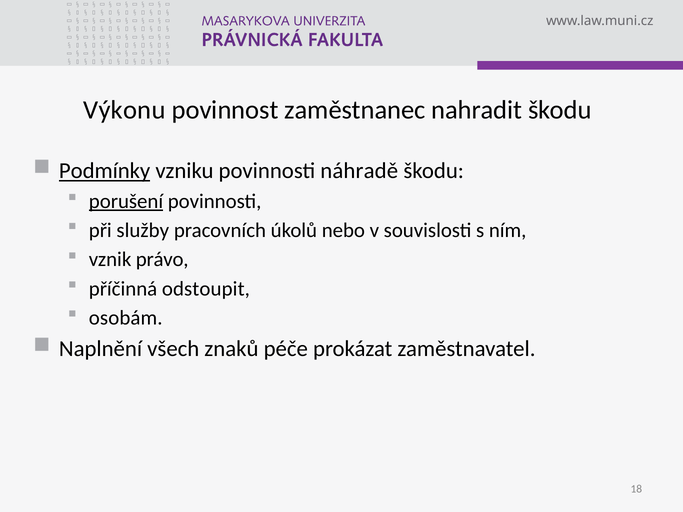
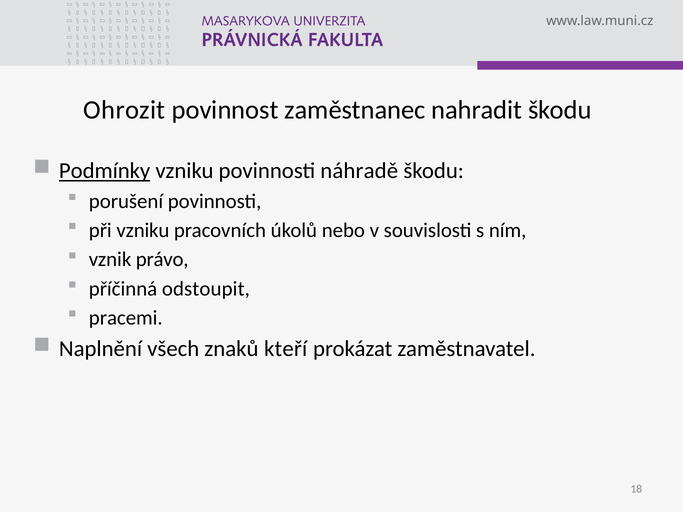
Výkonu: Výkonu -> Ohrozit (124, 110)
porušení underline: present -> none (126, 201)
při služby: služby -> vzniku (143, 230)
osobám: osobám -> pracemi (126, 318)
péče: péče -> kteří (286, 349)
